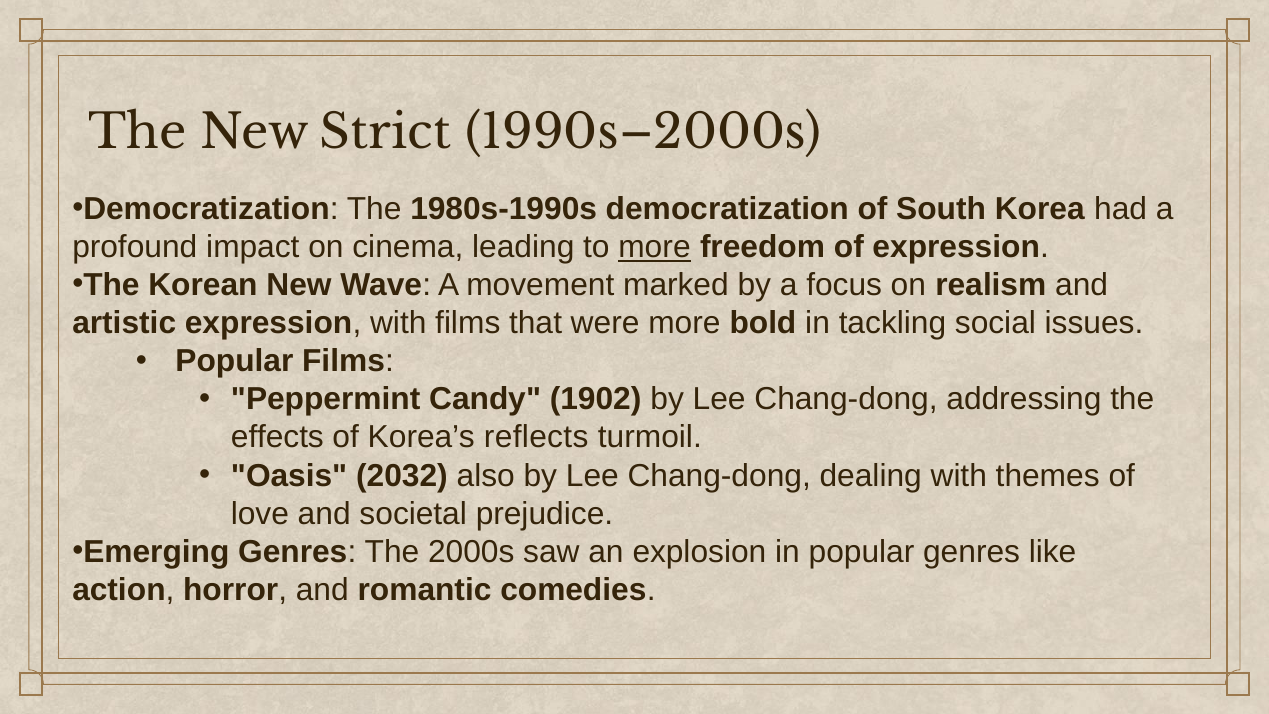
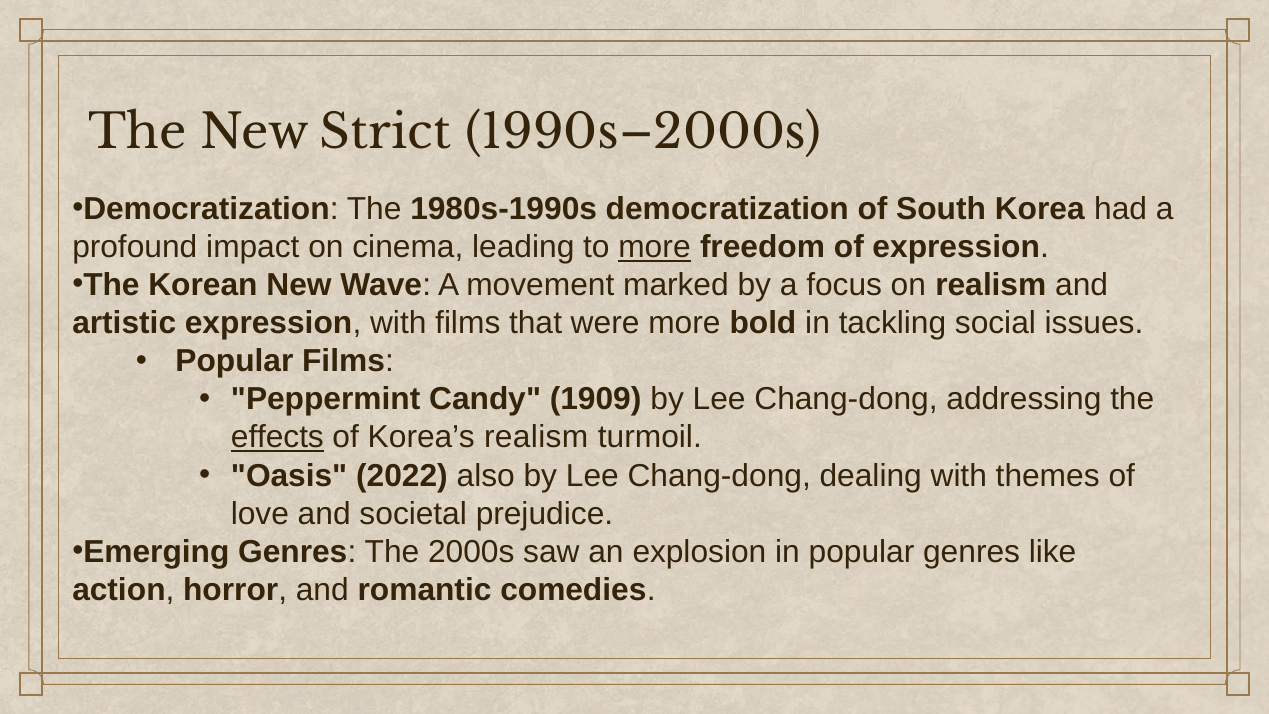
1902: 1902 -> 1909 (596, 399)
effects underline: none -> present (277, 437)
Korea’s reflects: reflects -> realism (536, 437)
2032: 2032 -> 2022 (402, 475)
